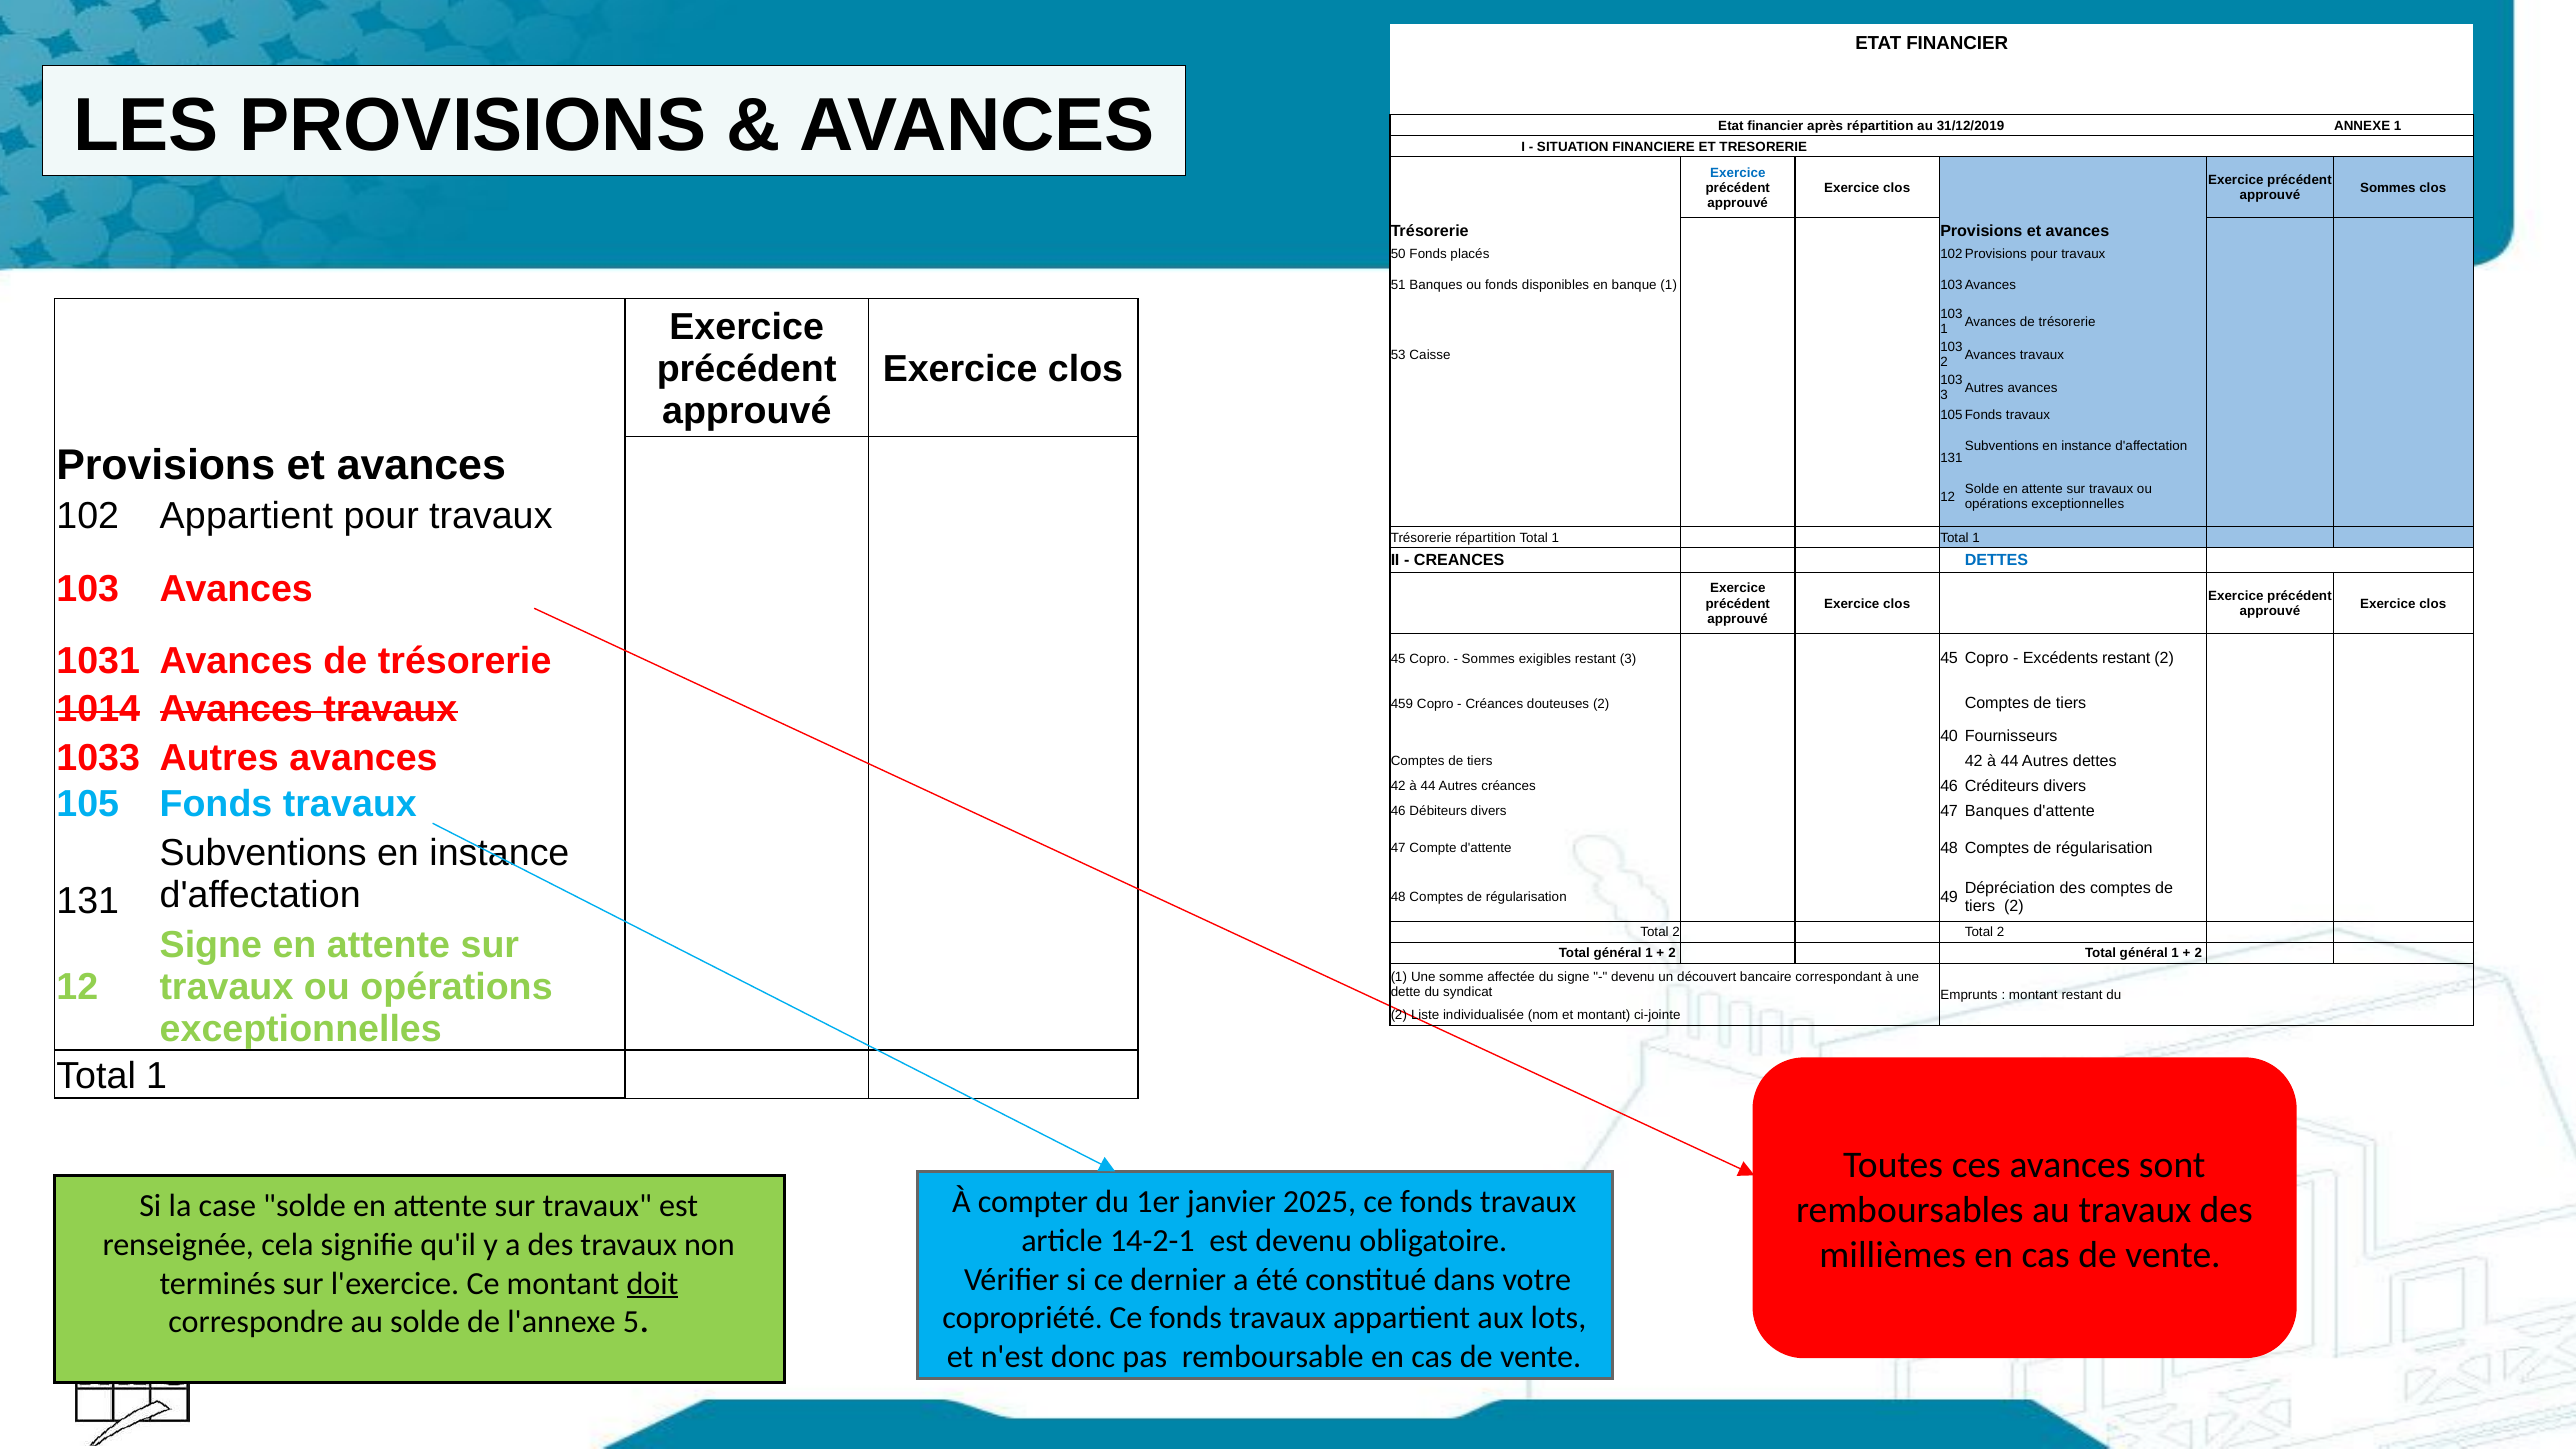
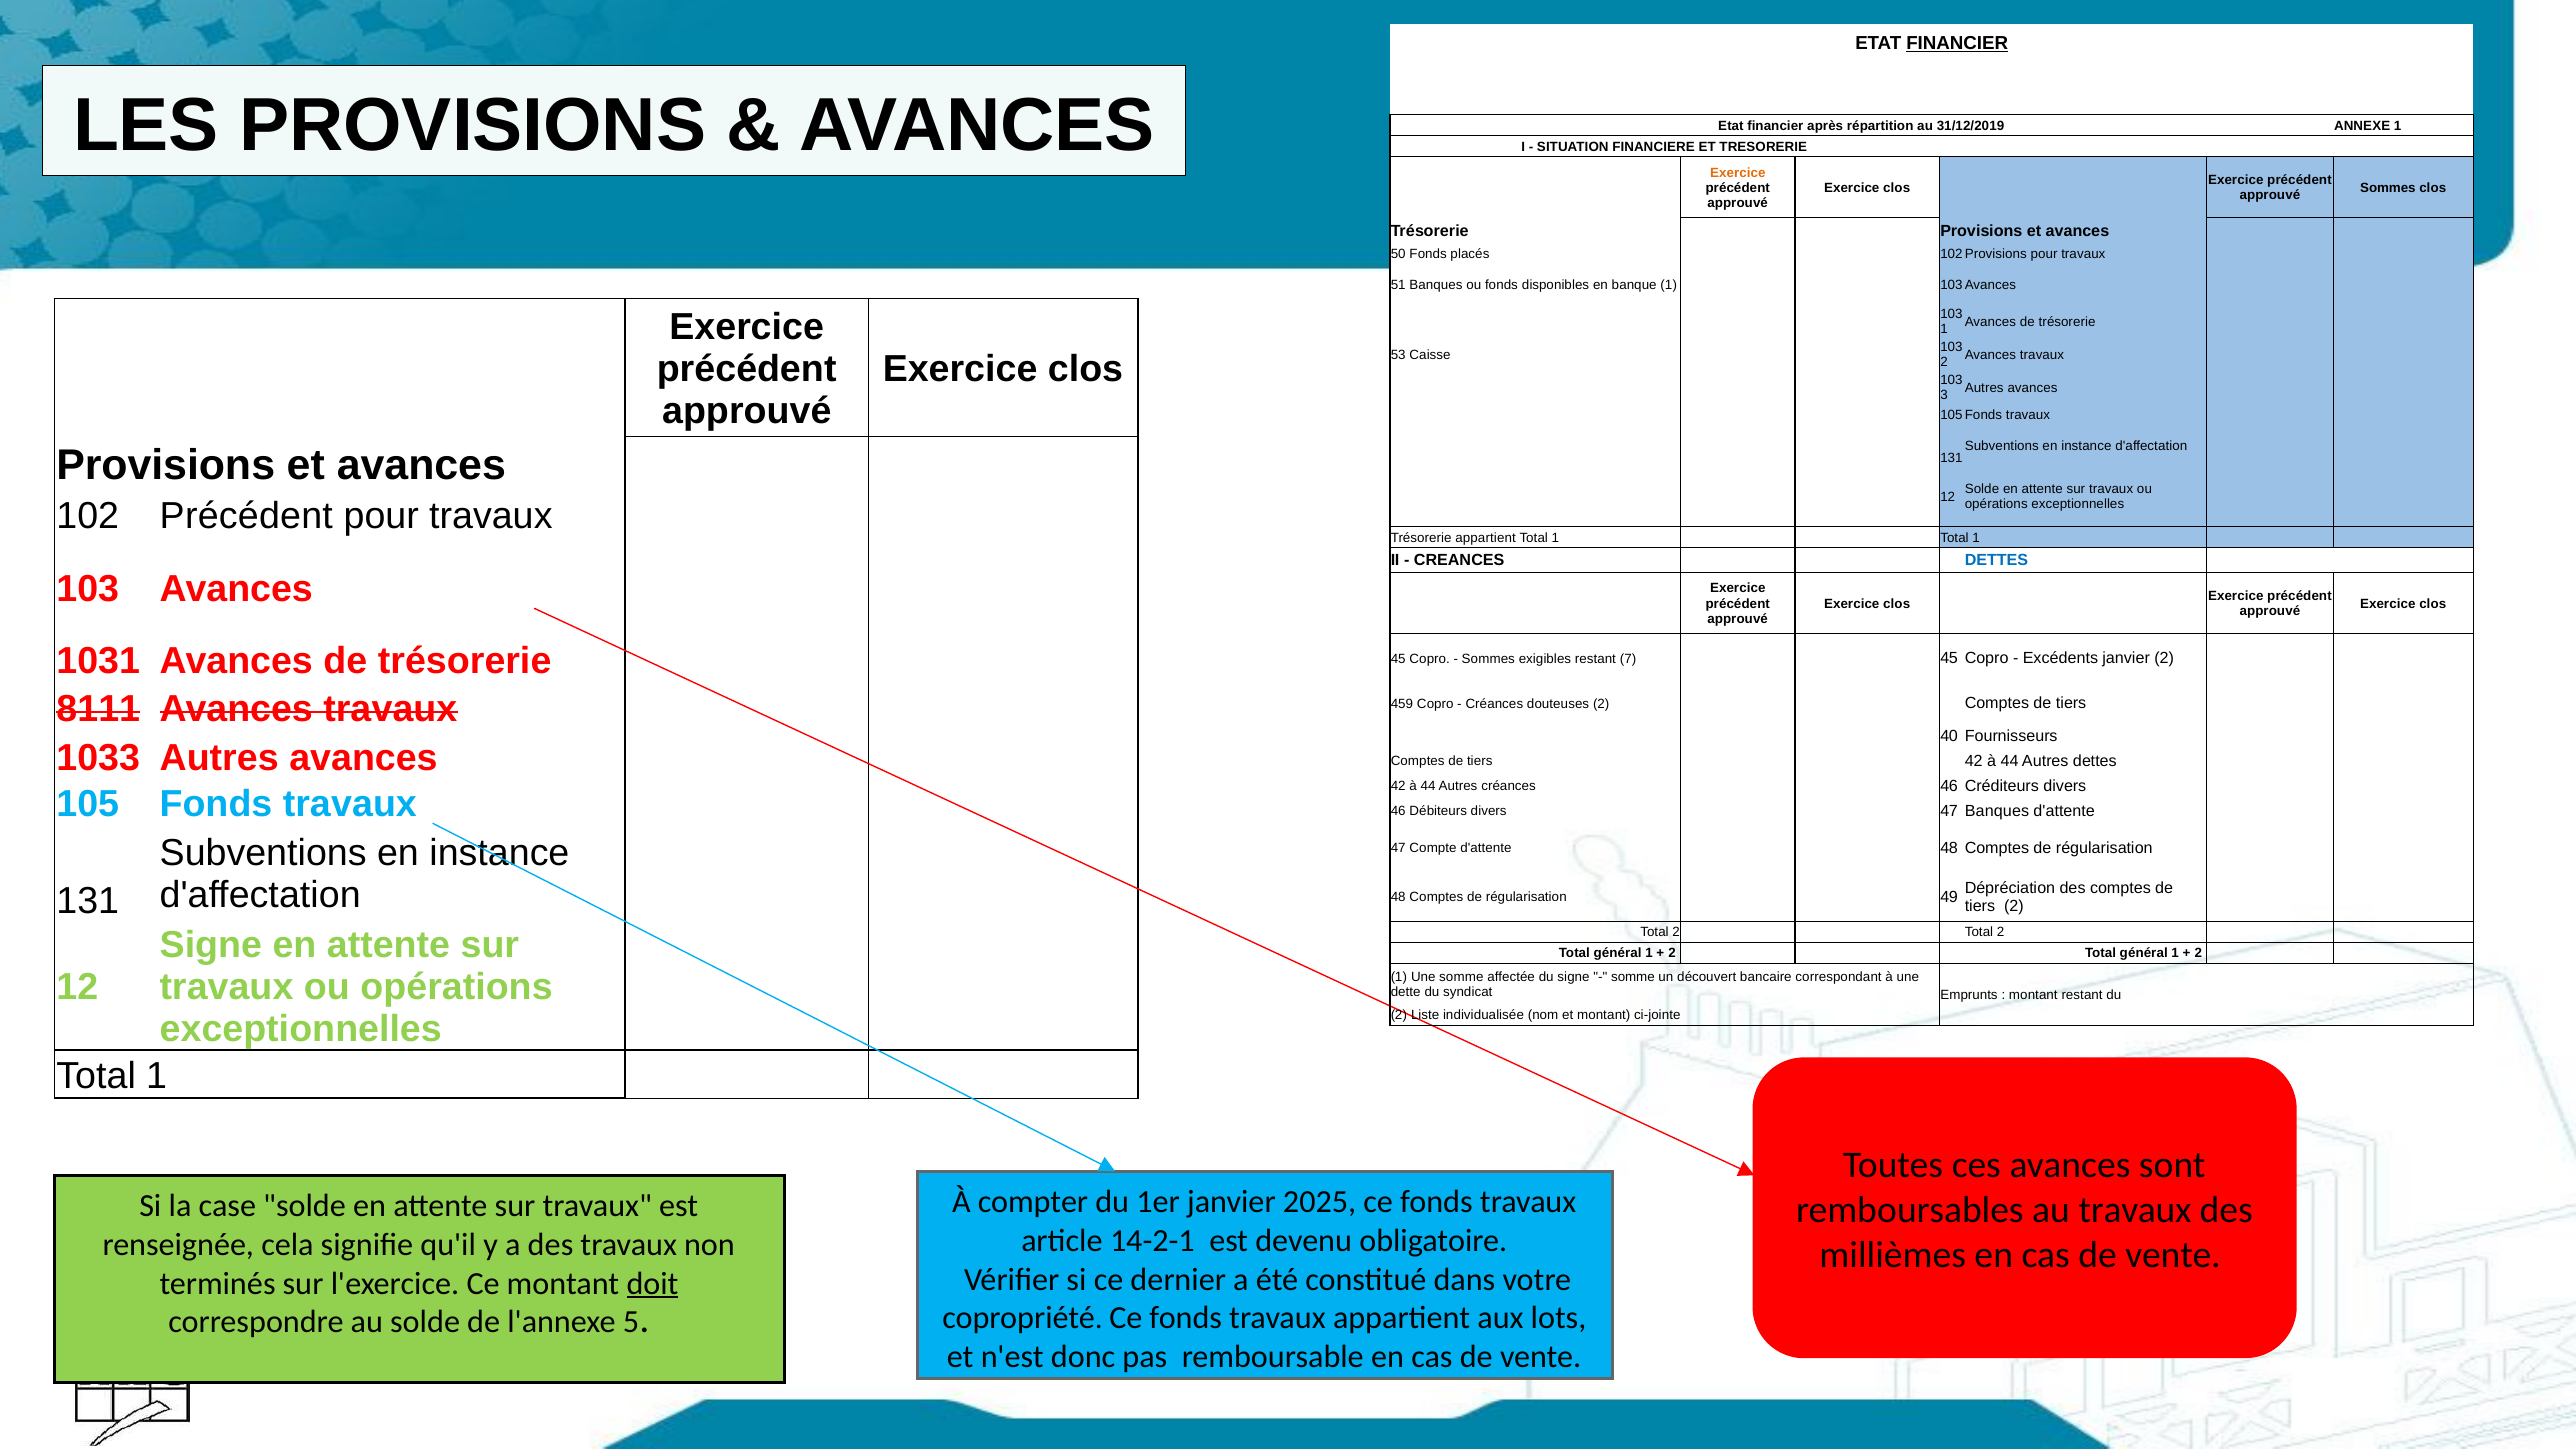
FINANCIER underline: none -> present (1957, 43)
Exercice colour: blue -> orange (1738, 173)
102 Appartient: Appartient -> Précédent (246, 516)
Trésorerie répartition: répartition -> appartient (1486, 538)
restant 3: 3 -> 7 (1628, 659)
Excédents restant: restant -> janvier (2126, 659)
1014: 1014 -> 8111 (98, 709)
devenu: devenu -> somme (1633, 977)
